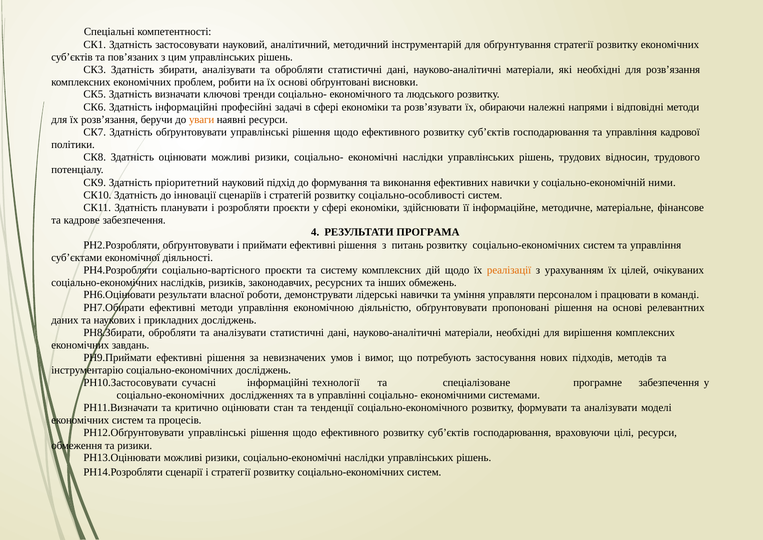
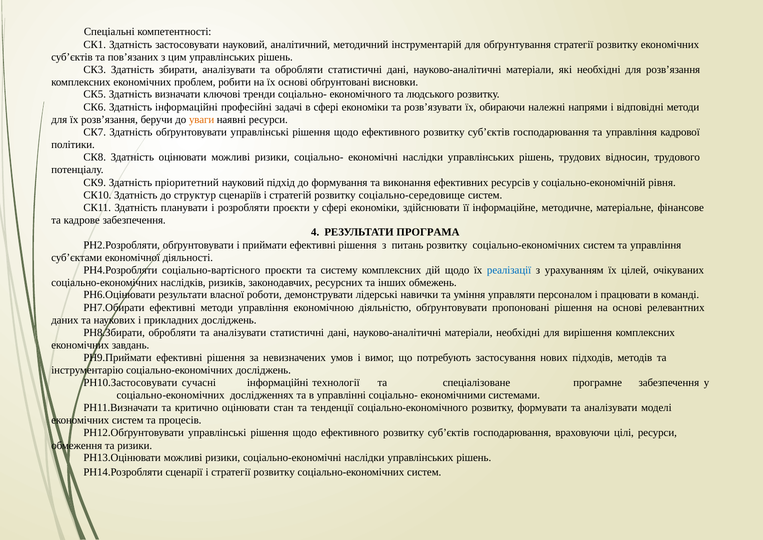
ефективних навички: навички -> ресурсів (511, 182)
ними: ними -> рівня (662, 182)
інновації: інновації -> структур (195, 195)
соціально-особливості: соціально-особливості -> соціально-середовище (412, 195)
реалізації colour: orange -> blue (509, 270)
